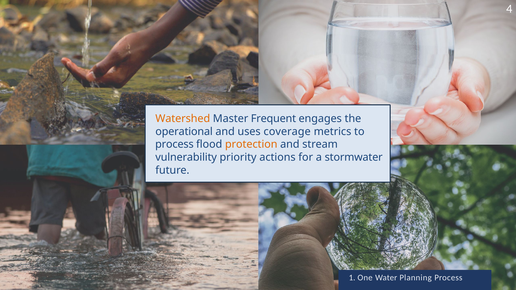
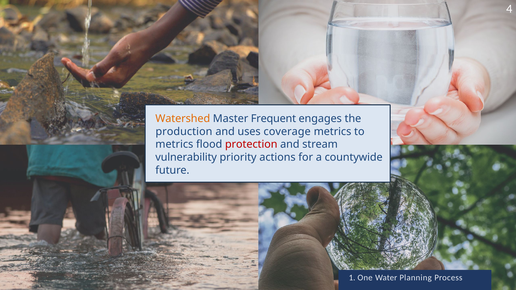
operational: operational -> production (184, 132)
process: process -> metrics (174, 145)
protection colour: orange -> red (251, 145)
stormwater: stormwater -> countywide (354, 157)
